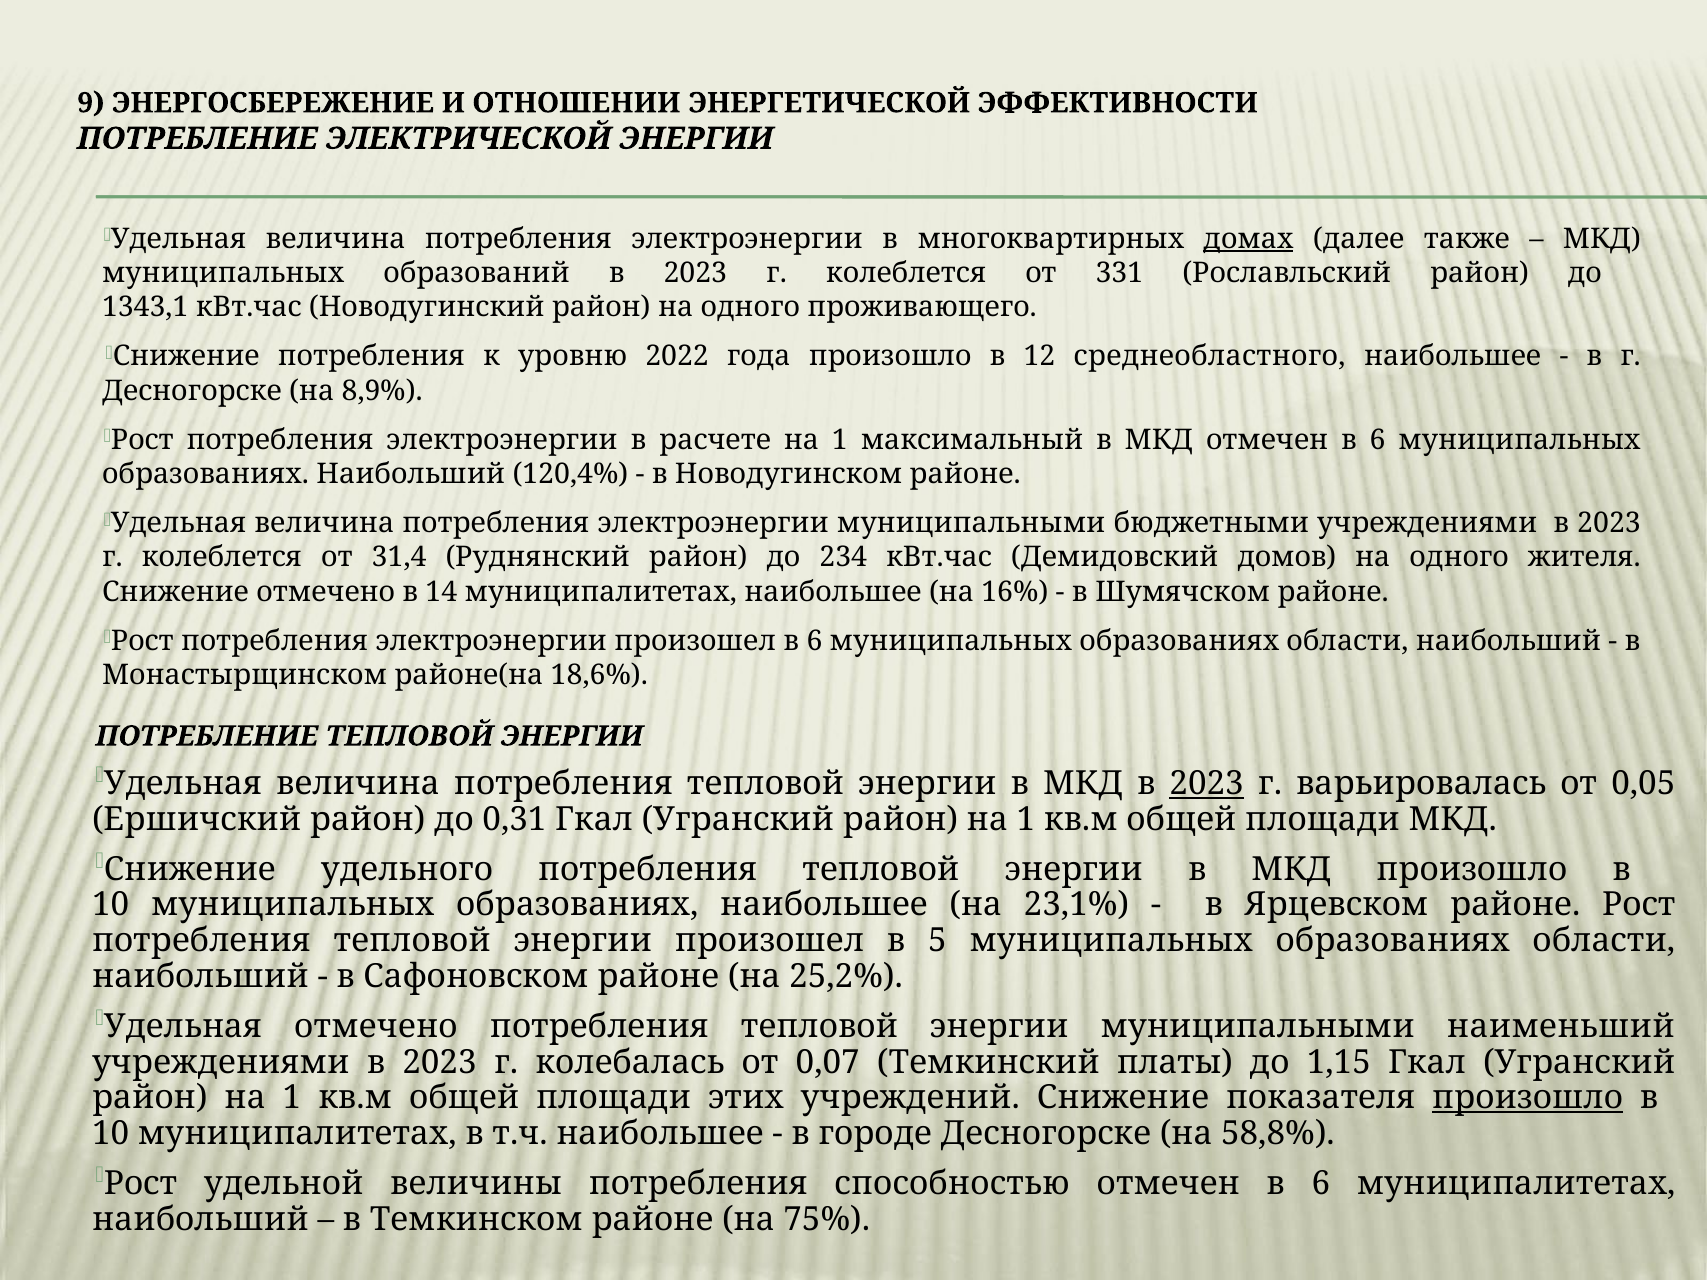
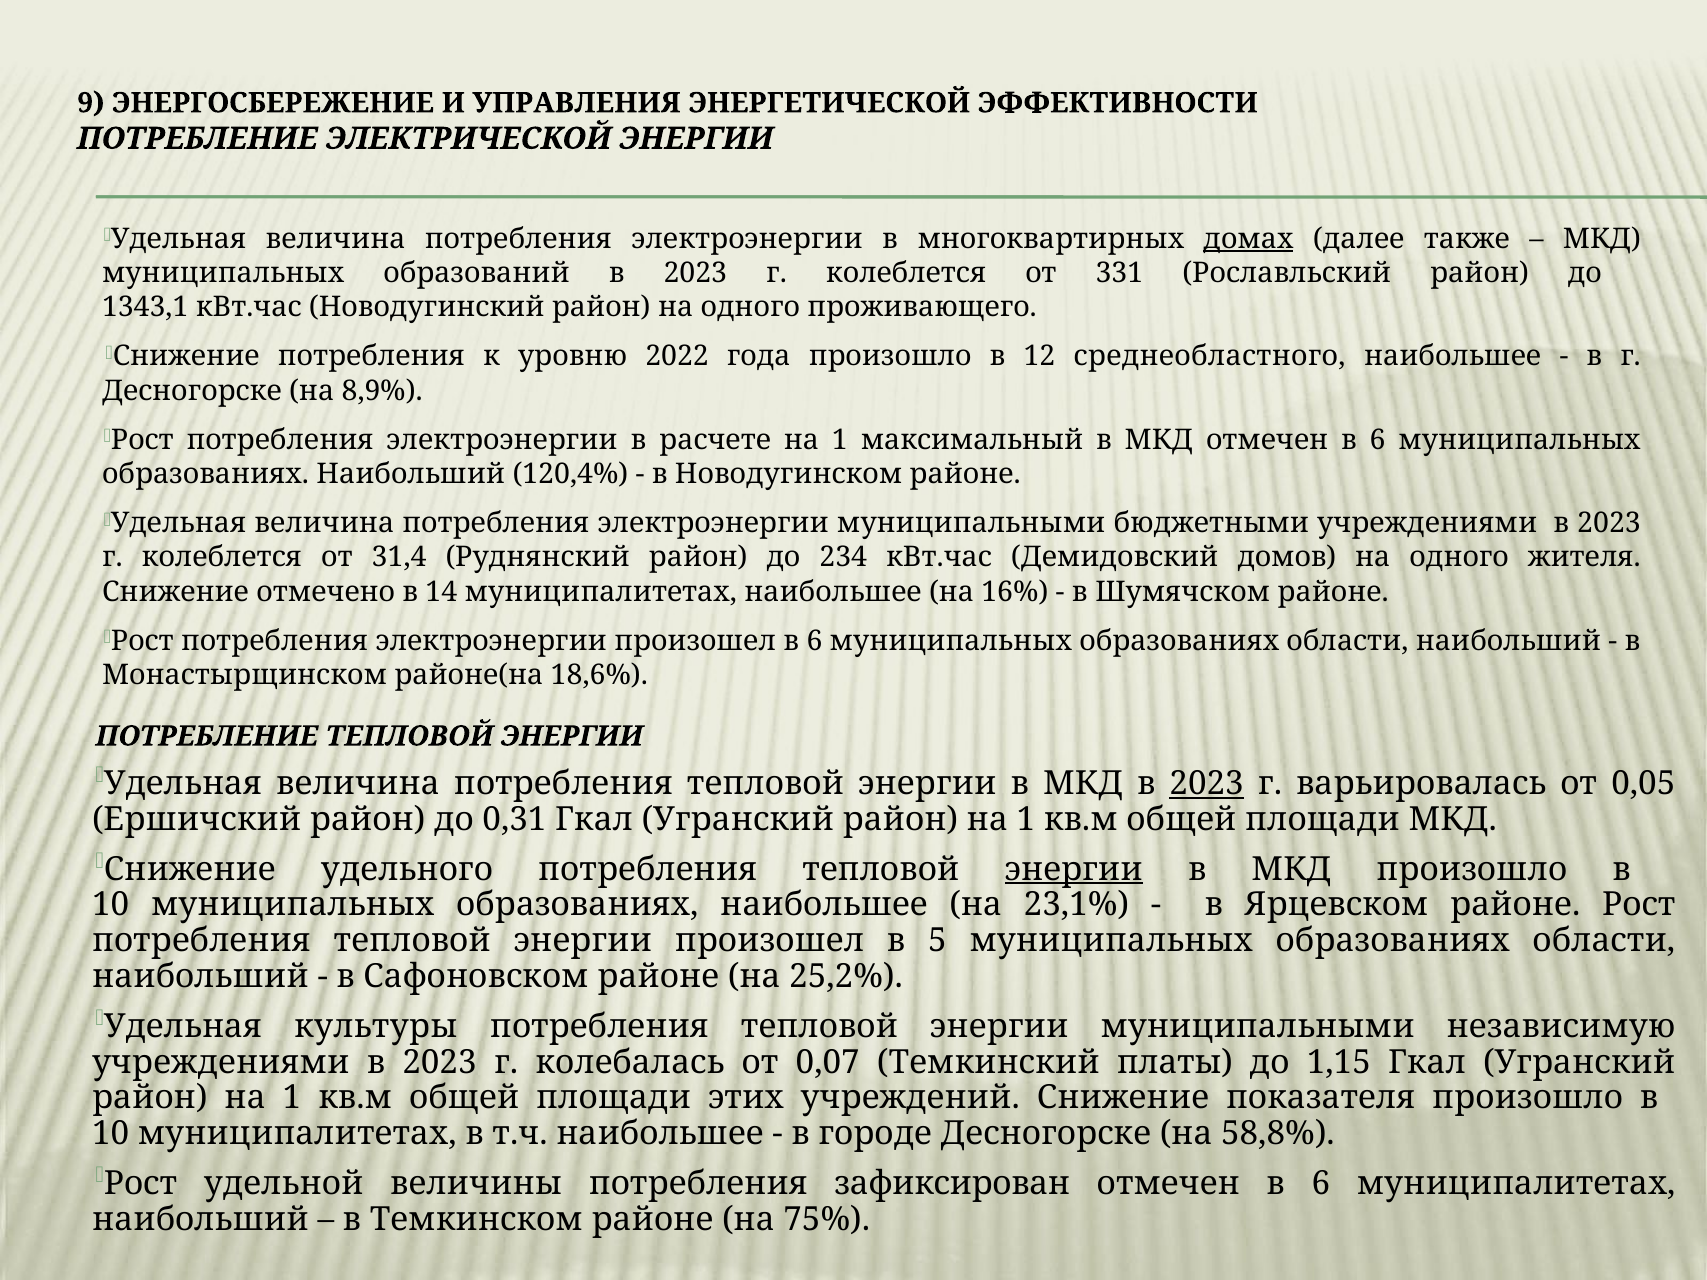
ОТНОШЕНИИ: ОТНОШЕНИИ -> УПРАВЛЕНИЯ (577, 103)
энергии underline: none -> present (1074, 869)
Удельная отмечено: отмечено -> культуры (376, 1026)
наименьший: наименьший -> независимую (1561, 1026)
произошло underline: present -> none (1528, 1098)
способностью: способностью -> зафиксирован (952, 1184)
